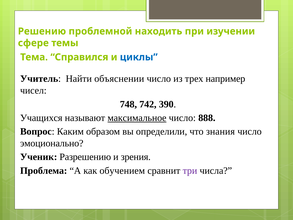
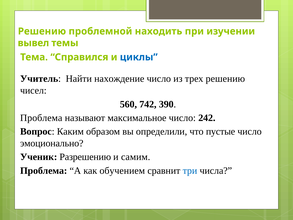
сфере: сфере -> вывел (33, 43)
объяснении: объяснении -> нахождение (119, 79)
трех например: например -> решению (225, 79)
748: 748 -> 560 (128, 104)
Учащихся: Учащихся -> Проблема (41, 118)
максимальное underline: present -> none (137, 118)
888: 888 -> 242 (207, 118)
знания: знания -> пустые (221, 131)
зрения: зрения -> самим (136, 157)
три colour: purple -> blue (190, 170)
